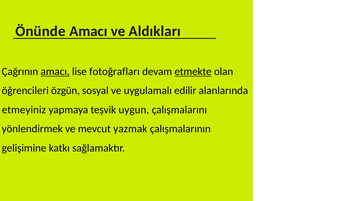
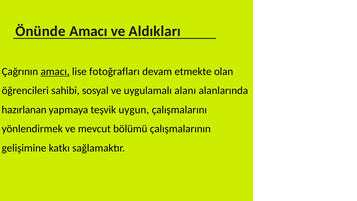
etmekte underline: present -> none (193, 71)
özgün: özgün -> sahibi (65, 91)
edilir: edilir -> alanı (185, 91)
etmeyiniz: etmeyiniz -> hazırlanan (24, 110)
yazmak: yazmak -> bölümü (130, 129)
